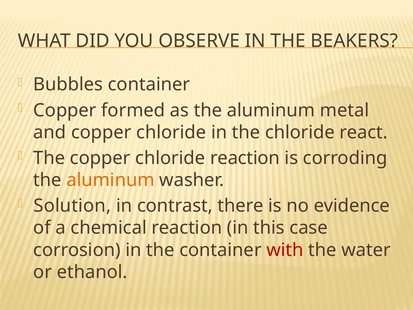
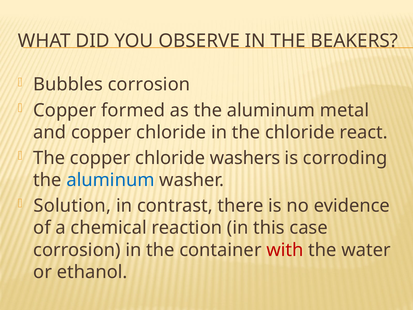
Bubbles container: container -> corrosion (149, 85)
chloride reaction: reaction -> washers (245, 158)
aluminum colour: orange -> blue (110, 180)
